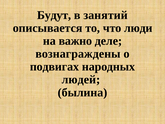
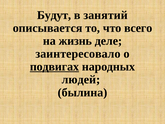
люди: люди -> всего (138, 28)
важно: важно -> жизнь (75, 41)
вознаграждены: вознаграждены -> заинтересовало (78, 54)
подвигах underline: none -> present (54, 67)
